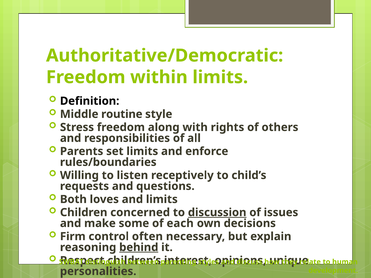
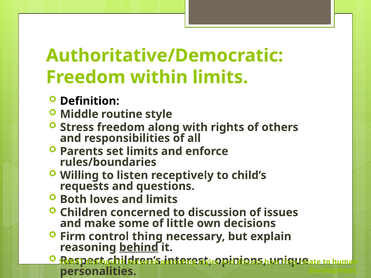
discussion underline: present -> none (217, 213)
each: each -> little (180, 224)
often: often -> thing (147, 237)
